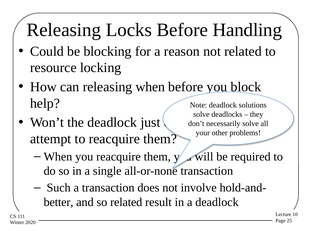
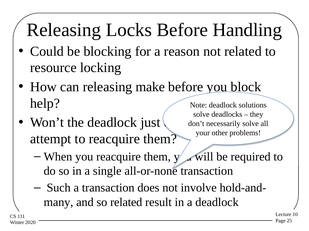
releasing when: when -> make (150, 87)
better: better -> many (58, 203)
